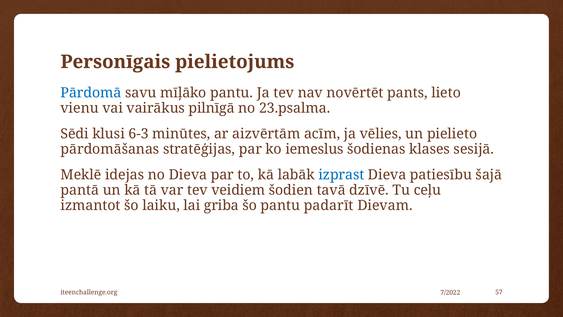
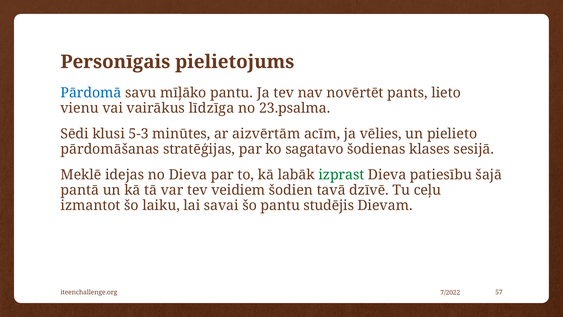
pilnīgā: pilnīgā -> līdzīga (212, 108)
6-3: 6-3 -> 5-3 (139, 134)
iemeslus: iemeslus -> sagatavo (314, 149)
izprast colour: blue -> green (341, 175)
griba: griba -> savai (221, 205)
padarīt: padarīt -> studējis (329, 205)
